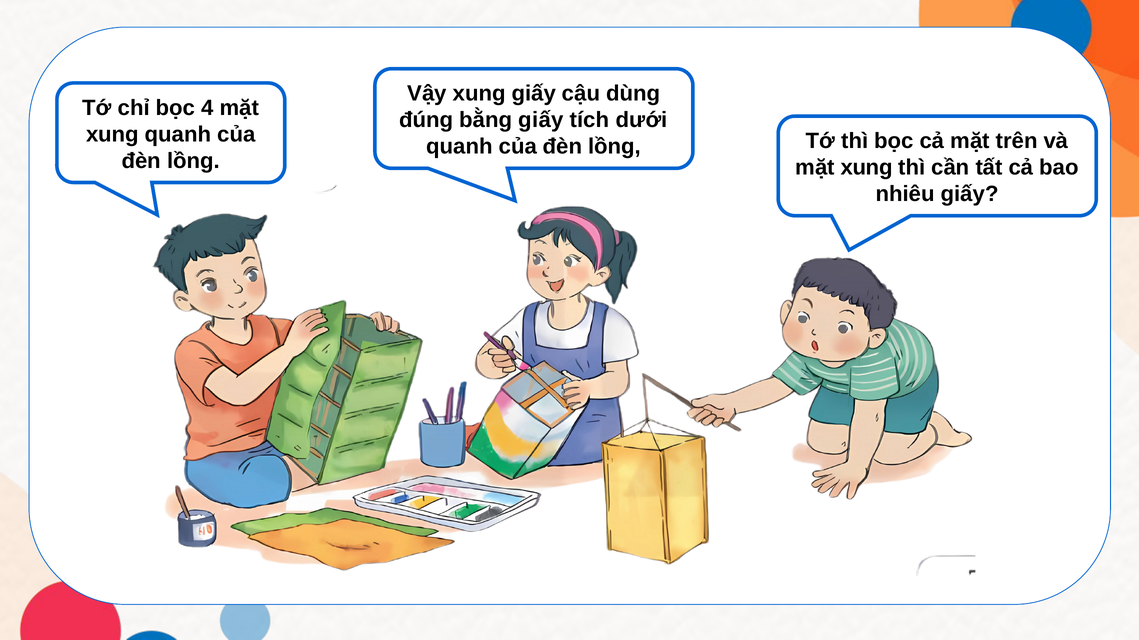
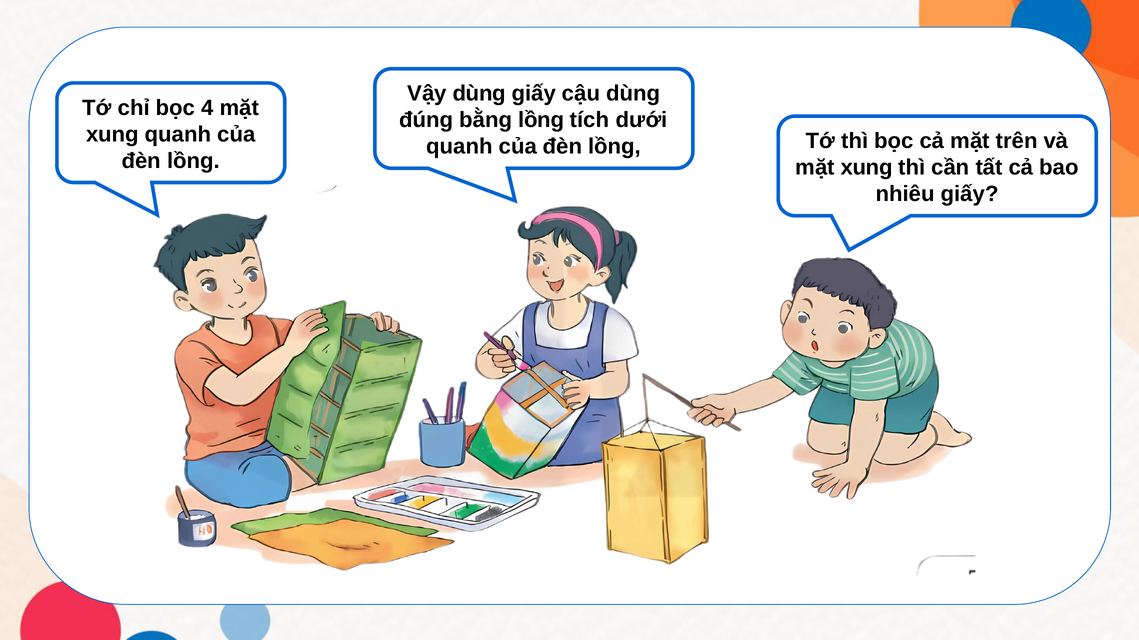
Vậy xung: xung -> dùng (479, 94)
bằng giấy: giấy -> lồng (541, 120)
